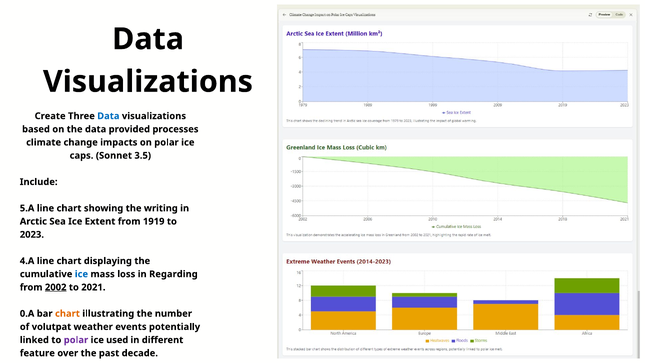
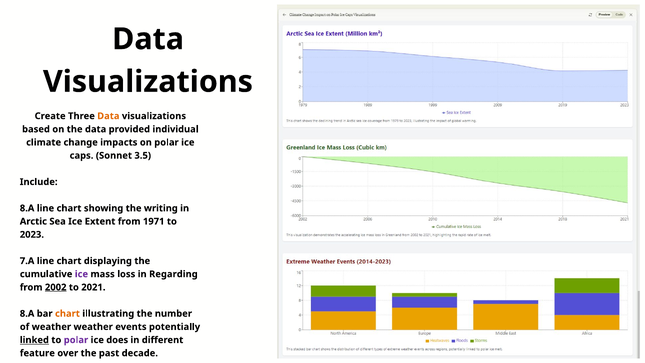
Data colour: blue -> orange (108, 116)
processes: processes -> individual (175, 129)
5.A: 5.A -> 8.A (27, 208)
1919: 1919 -> 1971 (154, 221)
4.A: 4.A -> 7.A (27, 261)
ice colour: blue -> purple (81, 274)
0.A: 0.A -> 8.A (27, 313)
of volutpat: volutpat -> weather (51, 327)
linked underline: none -> present (34, 340)
used: used -> does (117, 340)
